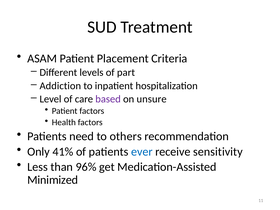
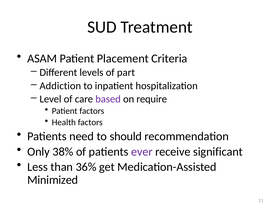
unsure: unsure -> require (152, 99)
others: others -> should (126, 136)
41%: 41% -> 38% (63, 152)
ever colour: blue -> purple (142, 152)
sensitivity: sensitivity -> significant (218, 152)
96%: 96% -> 36% (86, 167)
